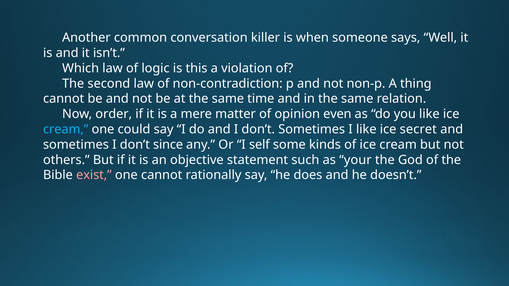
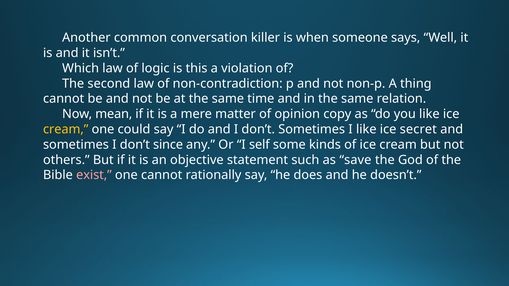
order: order -> mean (114, 114)
even: even -> copy (337, 114)
cream colour: light blue -> yellow (66, 129)
your: your -> save (355, 160)
